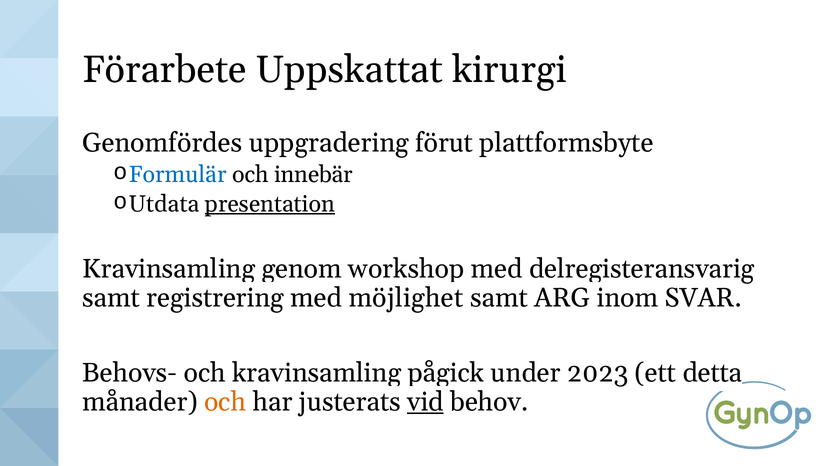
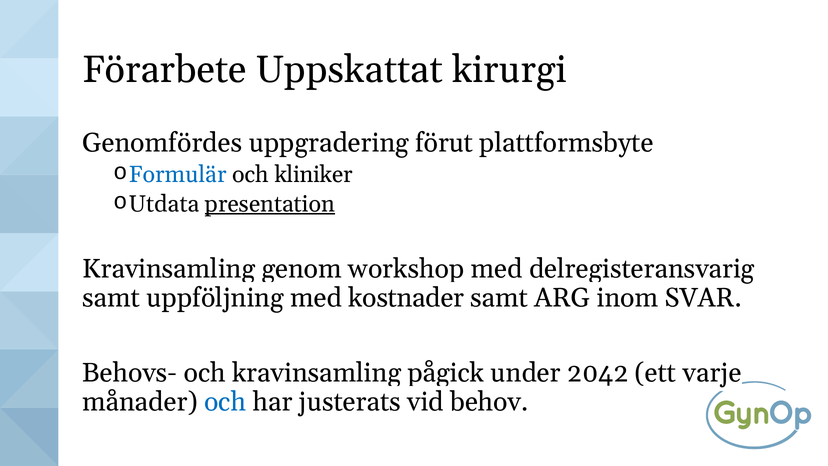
innebär: innebär -> kliniker (314, 174)
registrering: registrering -> uppföljning (215, 298)
möjlighet: möjlighet -> kostnader (406, 298)
2023: 2023 -> 2042 (598, 373)
detta: detta -> varje (712, 373)
och colour: orange -> blue (225, 402)
vid underline: present -> none (425, 402)
